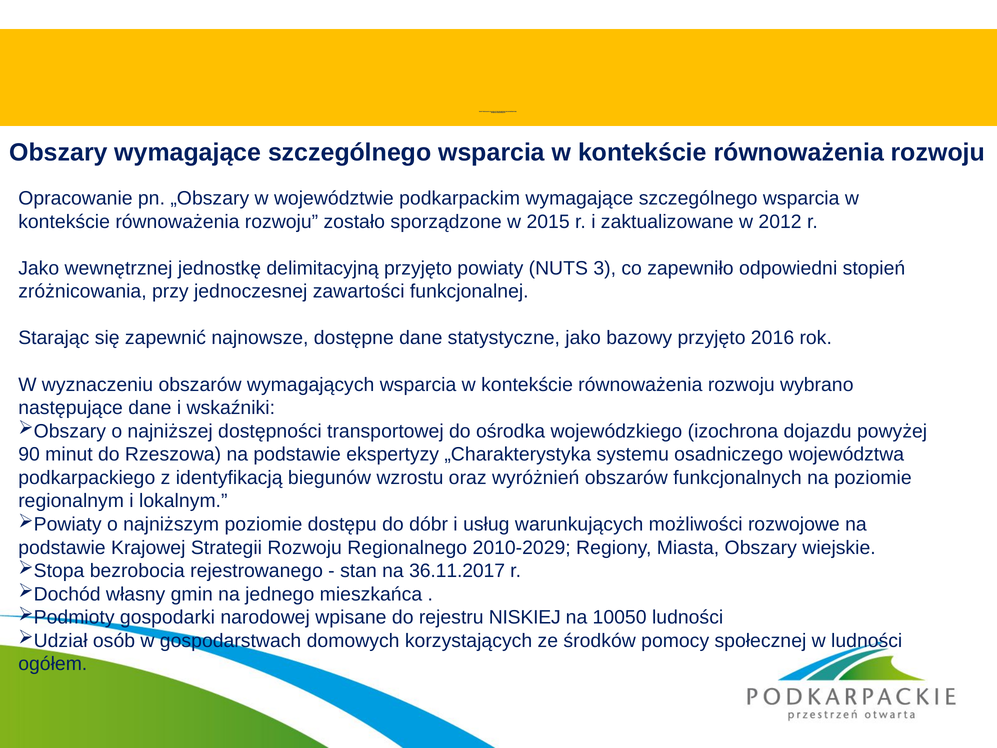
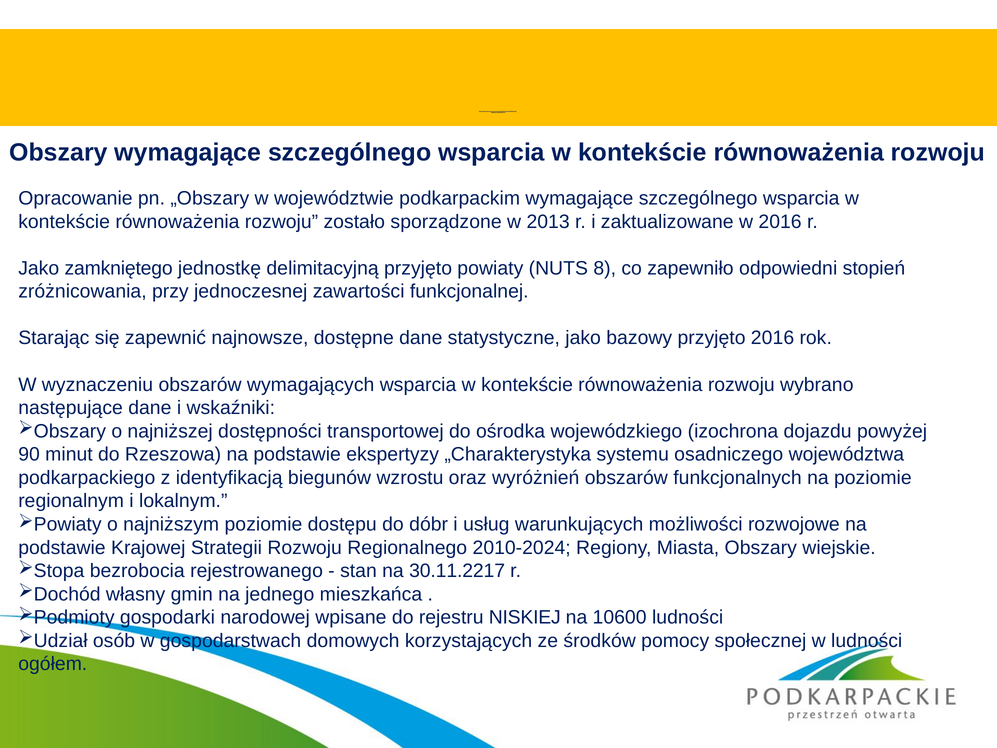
2015: 2015 -> 2013 (548, 222)
w 2012: 2012 -> 2016 (780, 222)
wewnętrznej: wewnętrznej -> zamkniętego (119, 268)
3: 3 -> 8 (605, 268)
2010-2029: 2010-2029 -> 2010-2024 (522, 547)
36.11.2017: 36.11.2017 -> 30.11.2217 (457, 571)
10050: 10050 -> 10600 (620, 617)
